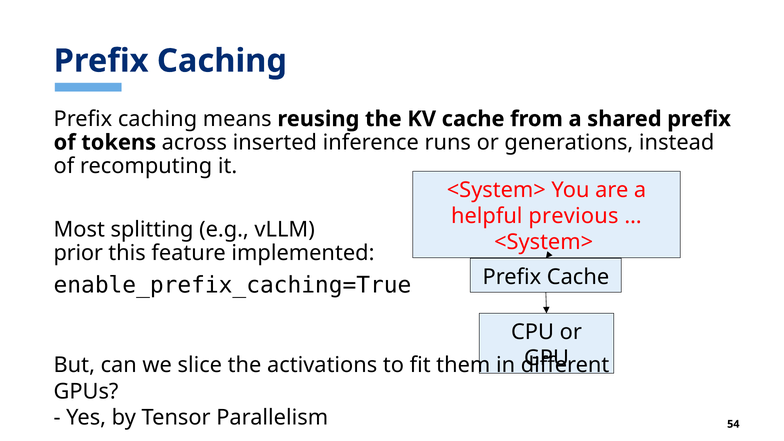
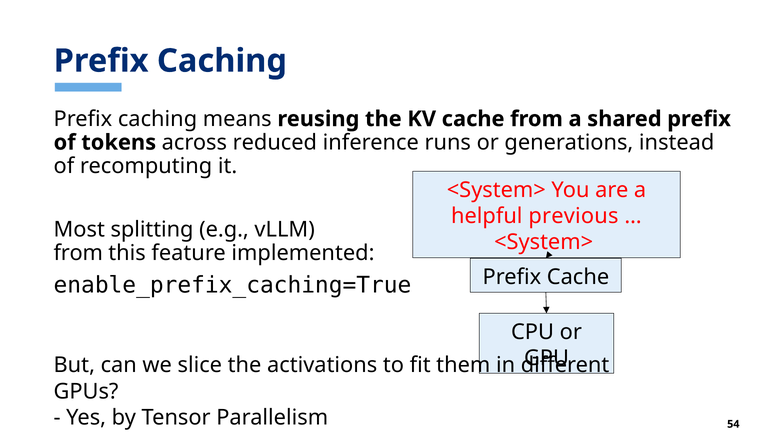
inserted: inserted -> reduced (275, 142)
prior: prior -> from (78, 253)
